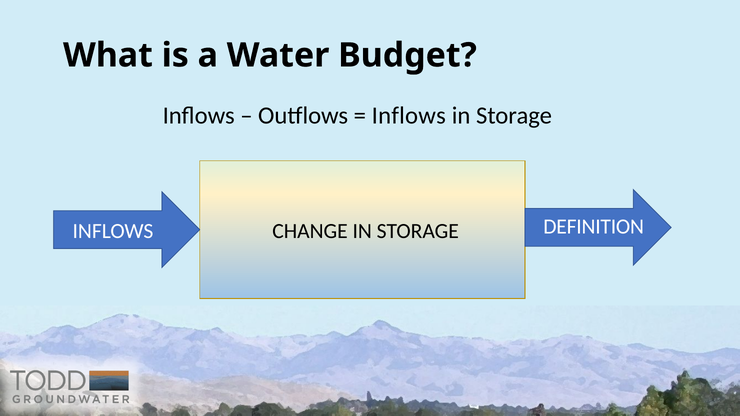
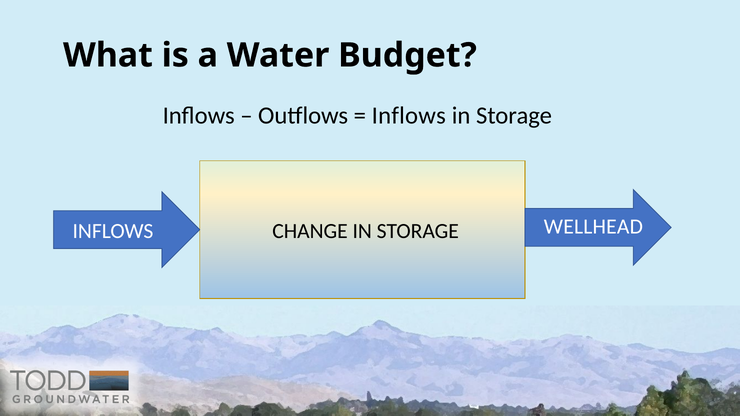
DEFINITION: DEFINITION -> WELLHEAD (593, 227)
